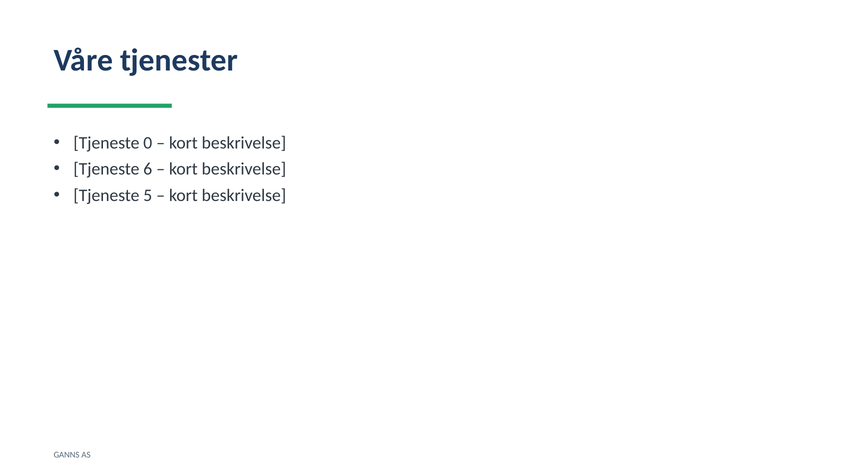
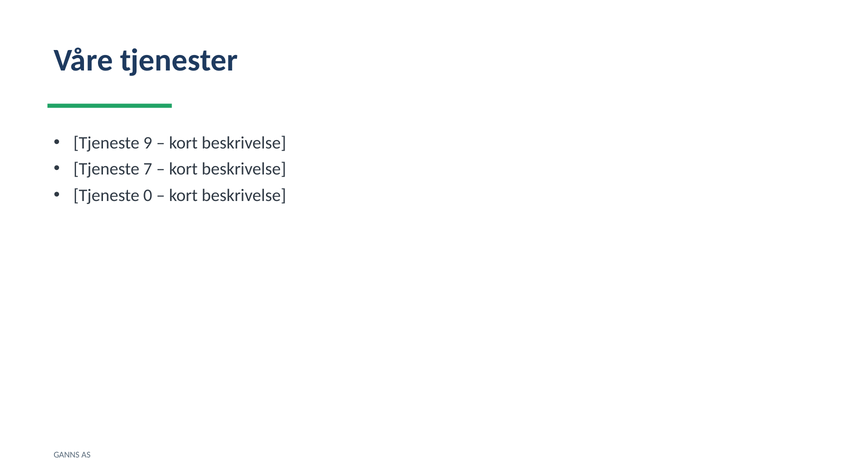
0: 0 -> 9 (148, 143)
6: 6 -> 7 (148, 169)
5: 5 -> 0 (148, 195)
